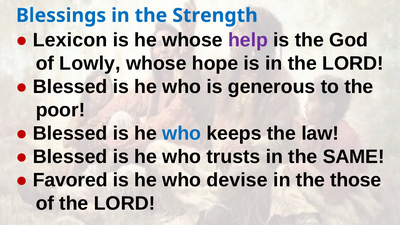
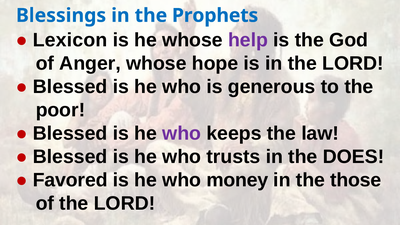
Strength: Strength -> Prophets (215, 15)
Lowly: Lowly -> Anger (90, 63)
who colour: blue -> purple (182, 133)
SAME: SAME -> DOES (354, 157)
devise: devise -> money (237, 180)
